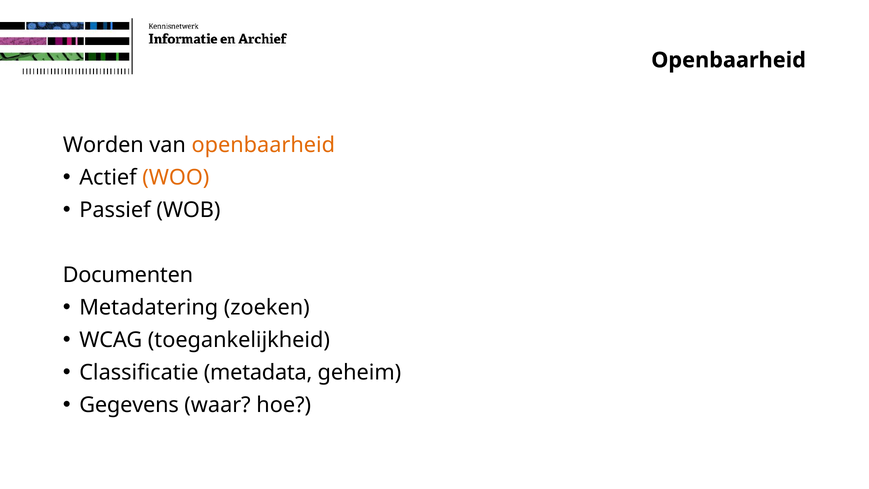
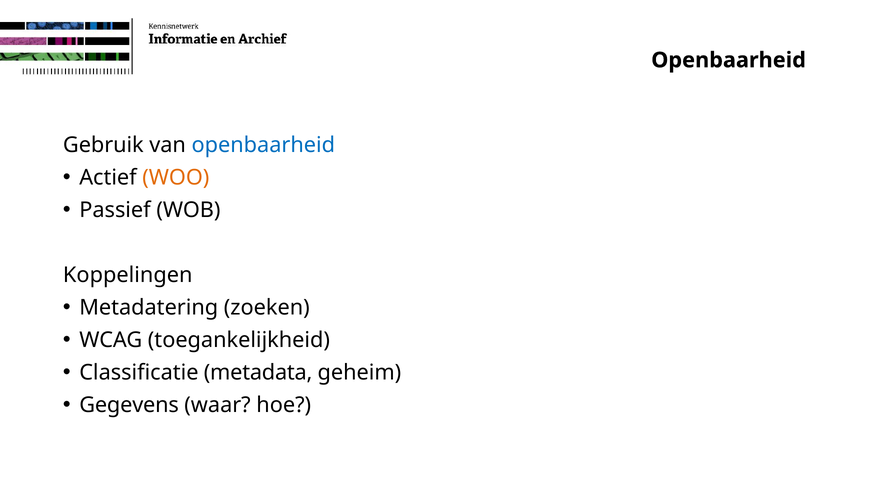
Worden: Worden -> Gebruik (103, 145)
openbaarheid colour: orange -> blue (263, 145)
Documenten: Documenten -> Koppelingen (128, 275)
